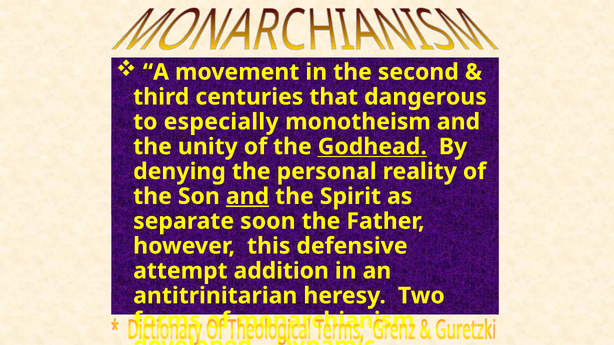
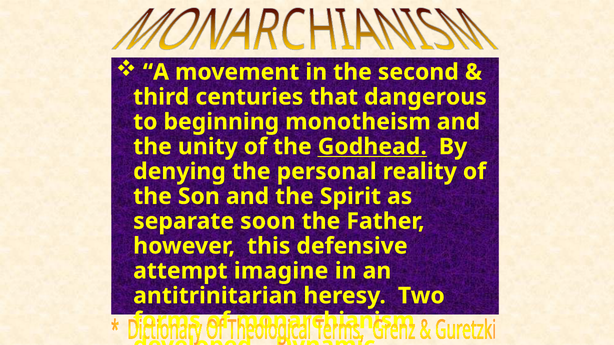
especially: especially -> beginning (221, 122)
and underline: present -> none (248, 197)
addition: addition -> imagine (281, 271)
